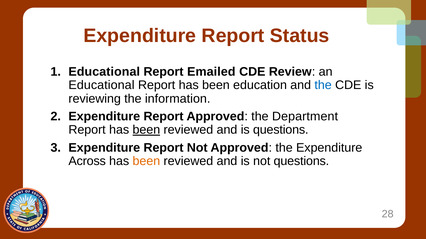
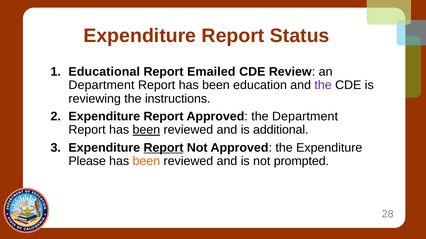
Educational: Educational -> Department (101, 85)
the colour: blue -> purple (323, 85)
information: information -> instructions (178, 99)
is questions: questions -> additional (281, 130)
Report underline: none -> present (164, 148)
Across: Across -> Please (87, 161)
not questions: questions -> prompted (301, 161)
